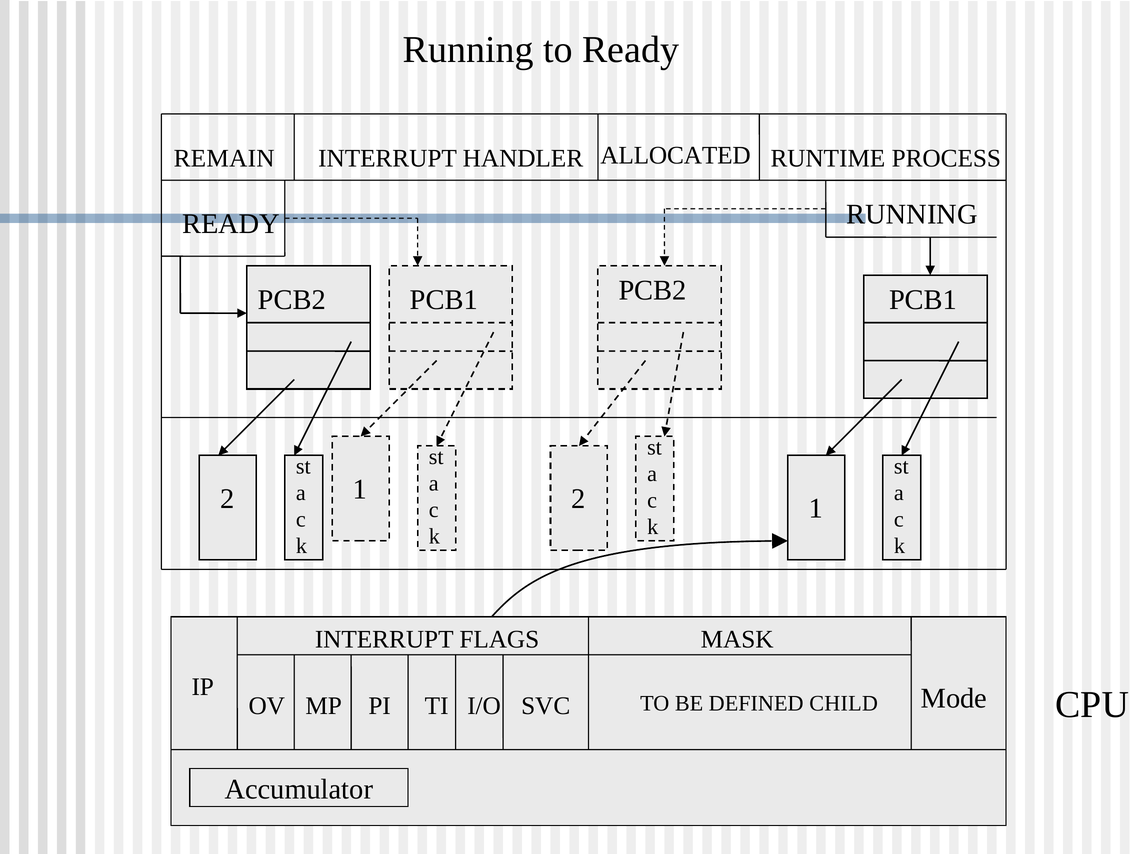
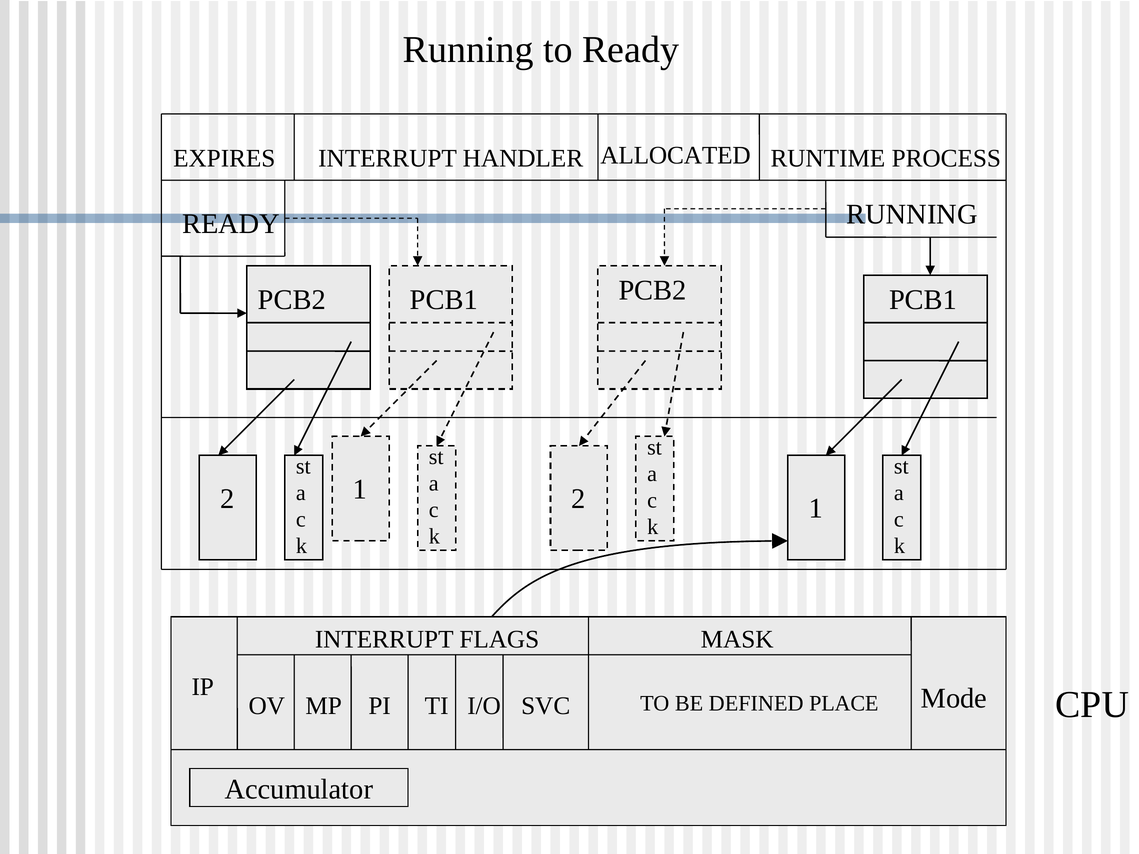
REMAIN: REMAIN -> EXPIRES (224, 159)
CHILD: CHILD -> PLACE (844, 704)
